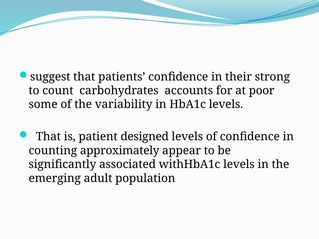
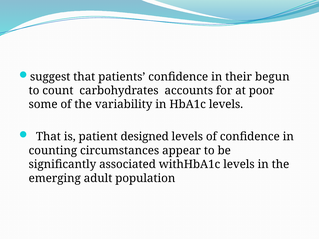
strong: strong -> begun (272, 77)
approximately: approximately -> circumstances (120, 151)
